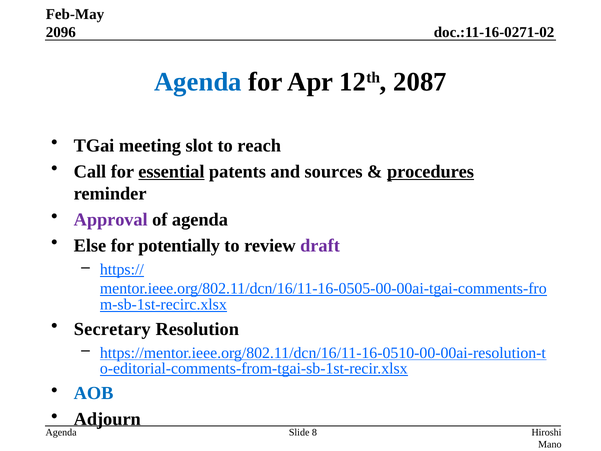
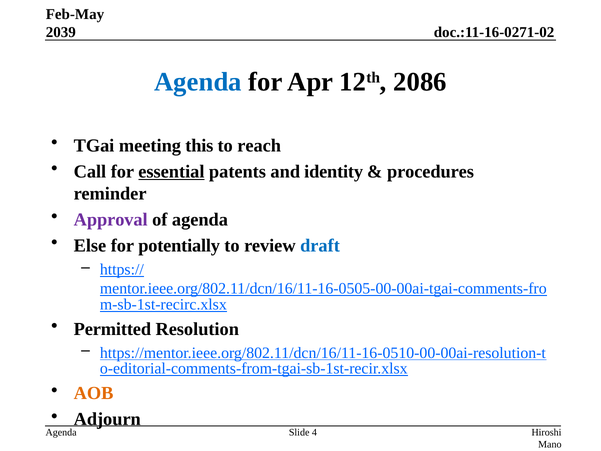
2096: 2096 -> 2039 (61, 32)
2087: 2087 -> 2086 (420, 82)
slot: slot -> this (199, 146)
sources: sources -> identity (334, 172)
procedures underline: present -> none (430, 172)
draft colour: purple -> blue (320, 246)
Secretary: Secretary -> Permitted (112, 329)
AOB colour: blue -> orange (94, 393)
8: 8 -> 4 (315, 432)
